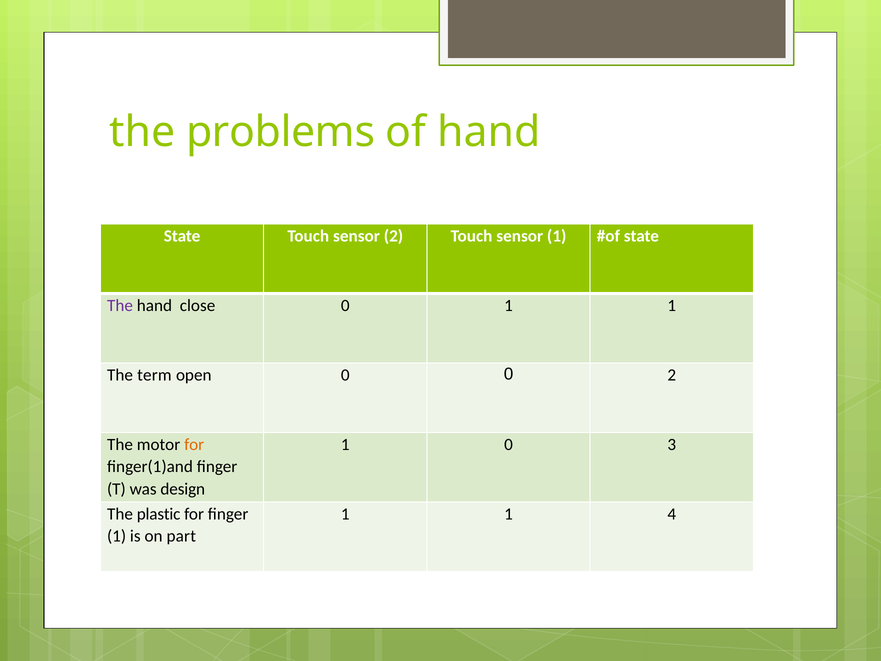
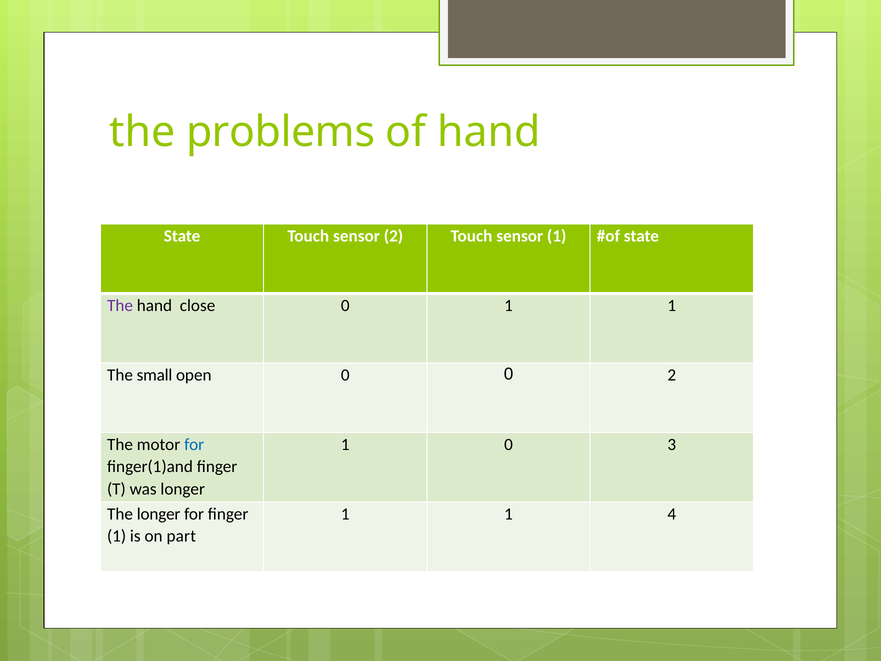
term: term -> small (155, 375)
for colour: orange -> blue (194, 444)
was design: design -> longer (183, 489)
The plastic: plastic -> longer (159, 514)
